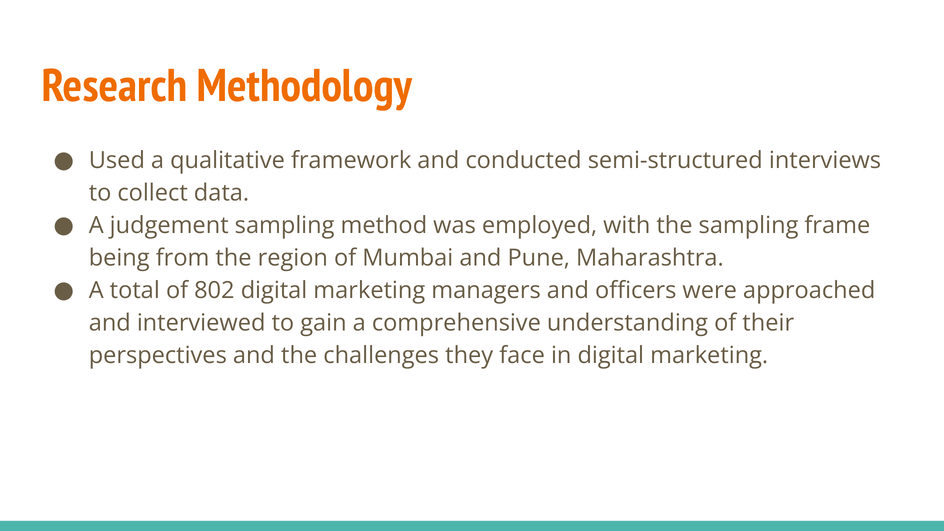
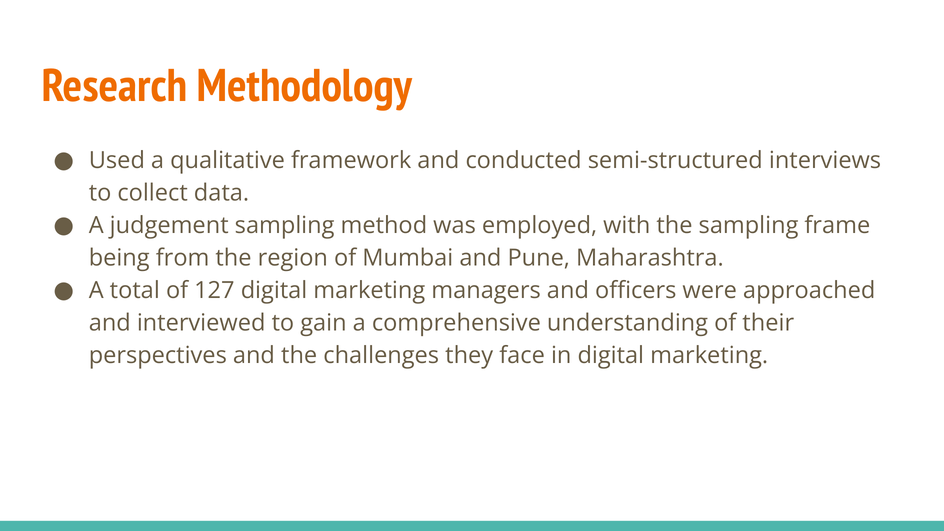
802: 802 -> 127 (214, 290)
